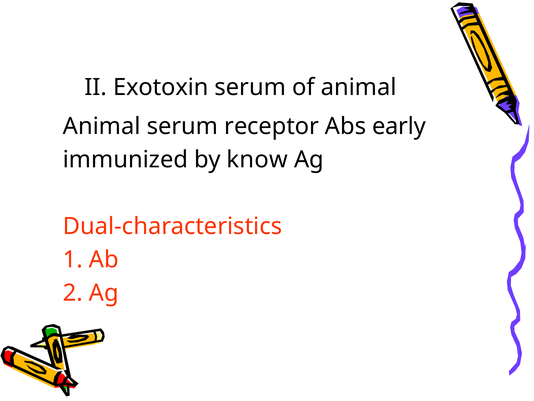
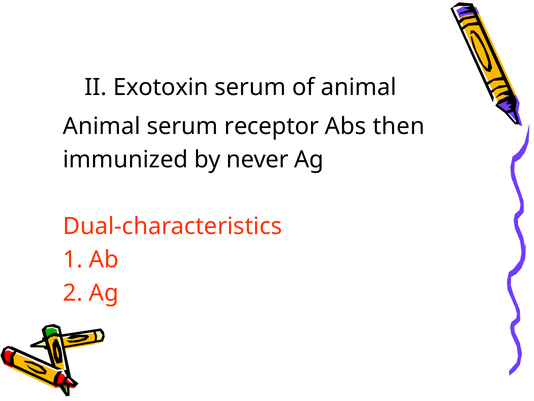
early: early -> then (399, 126)
know: know -> never (257, 160)
